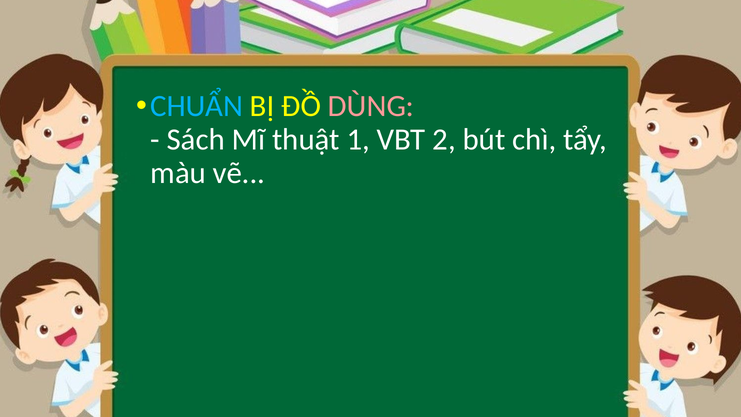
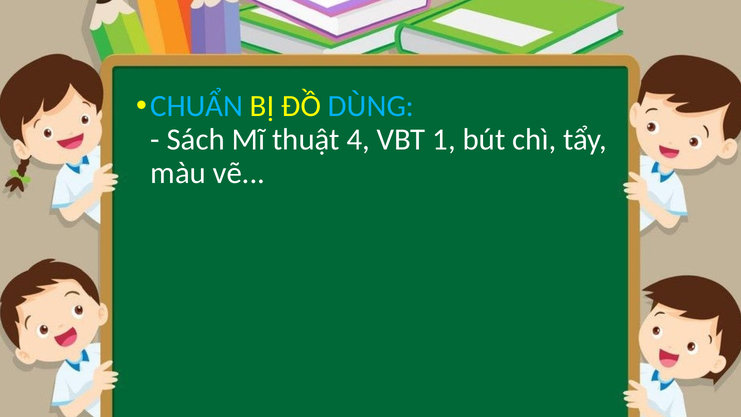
DÙNG colour: pink -> light blue (371, 106)
1: 1 -> 4 (358, 140)
2: 2 -> 1 (444, 140)
